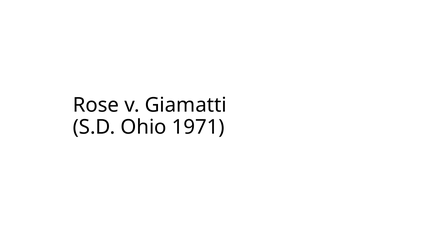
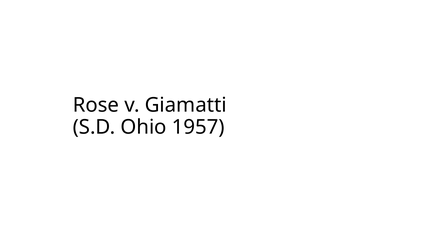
1971: 1971 -> 1957 (198, 127)
